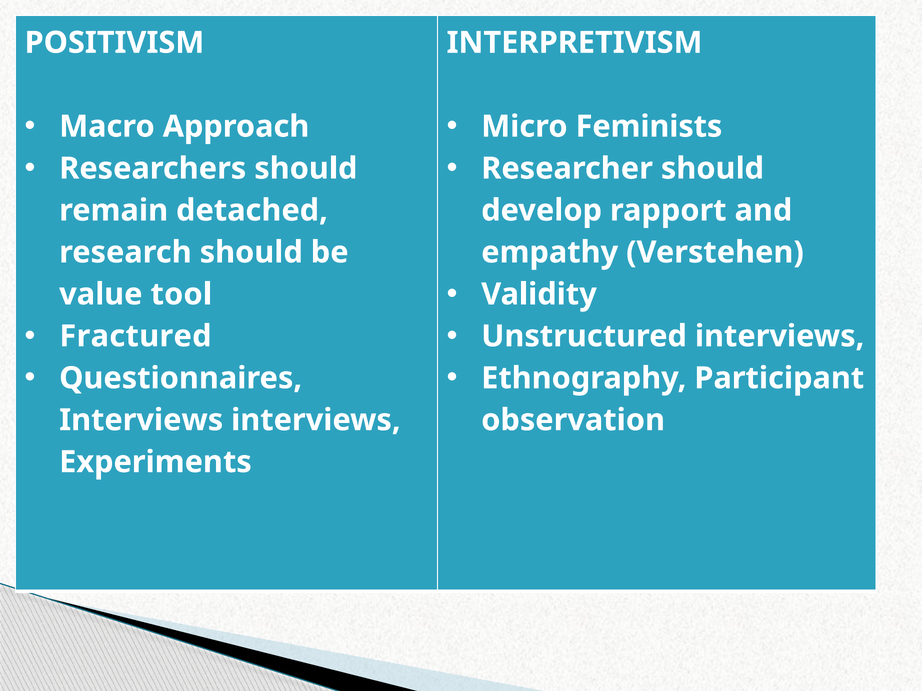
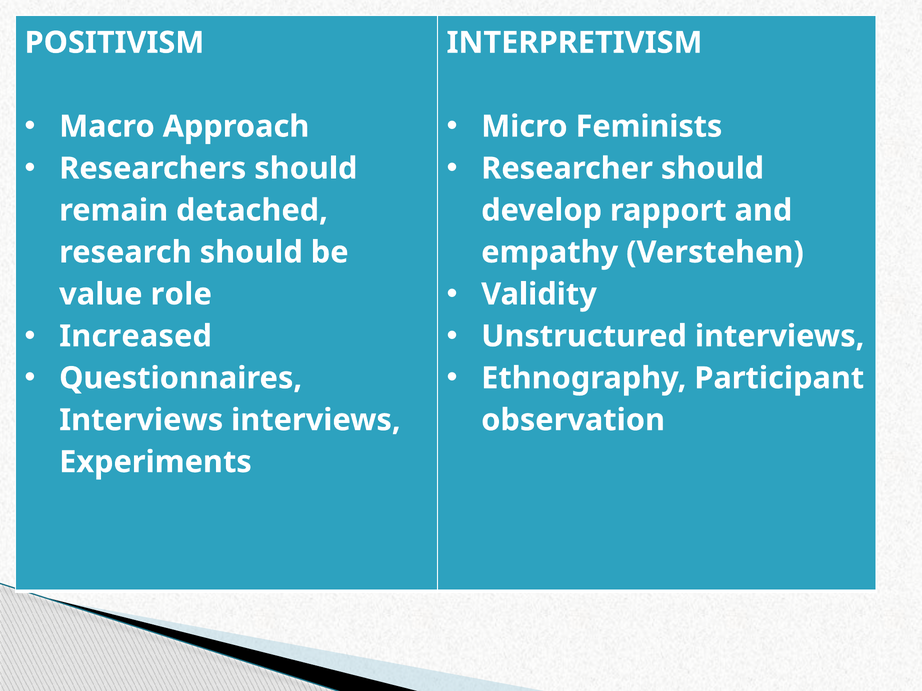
tool: tool -> role (181, 294)
Fractured: Fractured -> Increased (136, 336)
